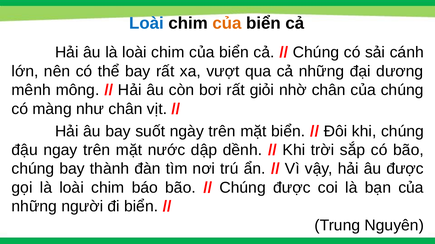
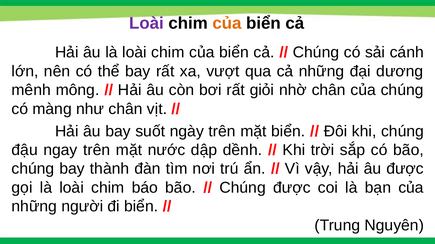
Loài colour: blue -> purple (146, 23)
